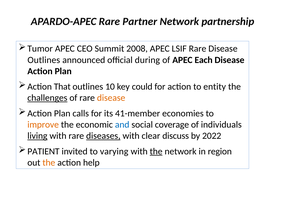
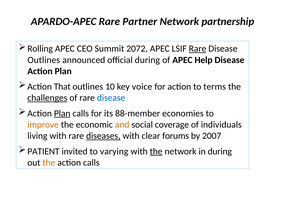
Tumor: Tumor -> Rolling (40, 49)
2008: 2008 -> 2072 (137, 49)
Rare underline: none -> present (198, 49)
Each: Each -> Help (204, 60)
could: could -> voice (142, 87)
entity: entity -> terms (215, 87)
disease colour: orange -> blue (111, 98)
Plan underline: none -> present (62, 114)
41-member: 41-member -> 88-member (138, 114)
and colour: blue -> orange (122, 125)
living underline: present -> none (37, 136)
discuss: discuss -> forums (176, 136)
2022: 2022 -> 2007 (212, 136)
in region: region -> during (220, 152)
action help: help -> calls (91, 163)
